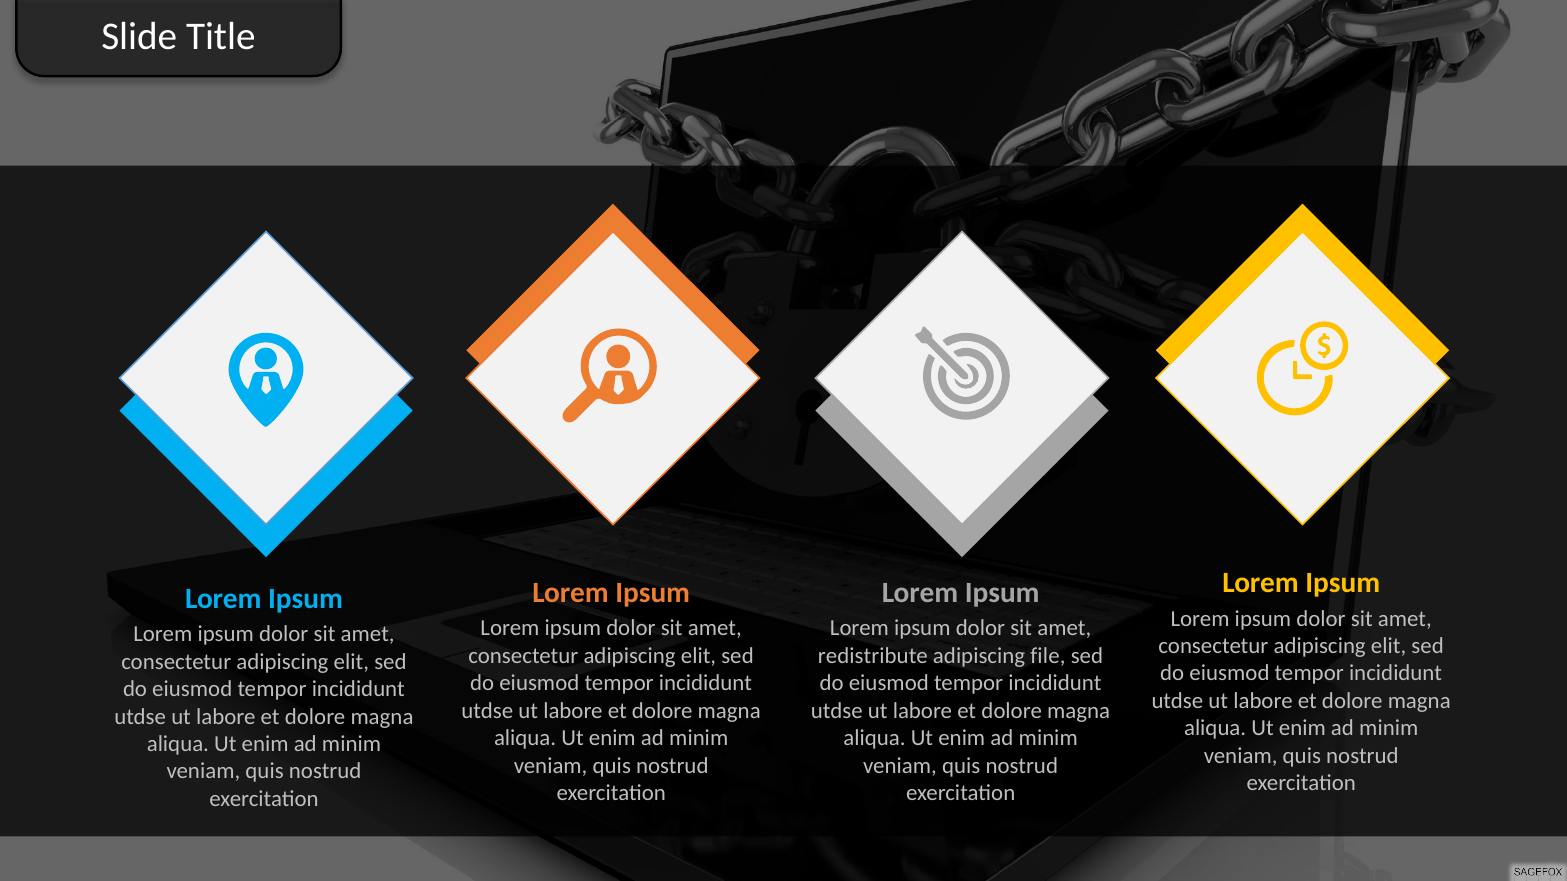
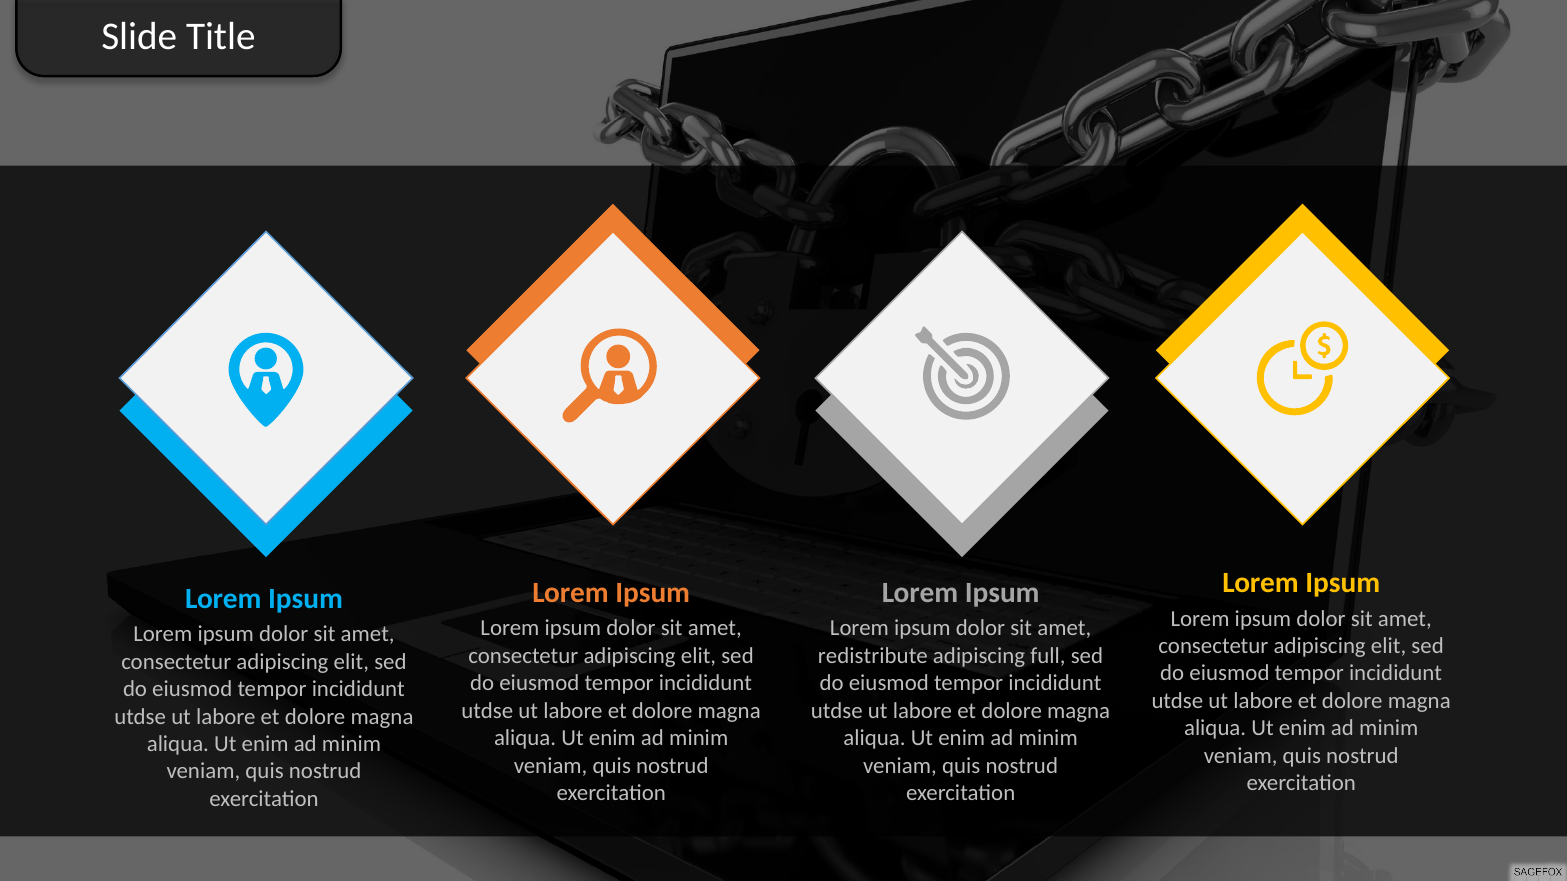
file: file -> full (1048, 656)
